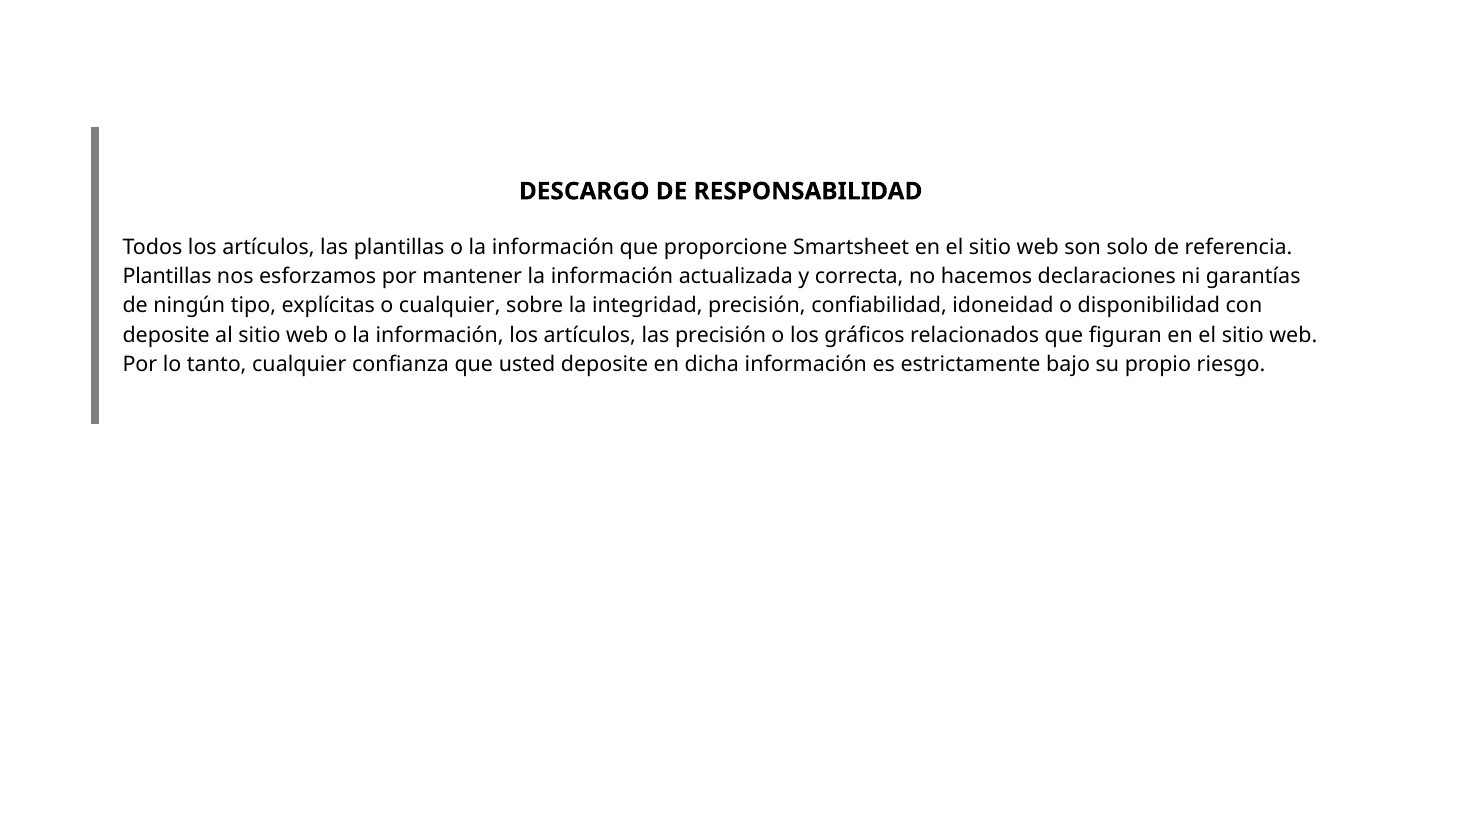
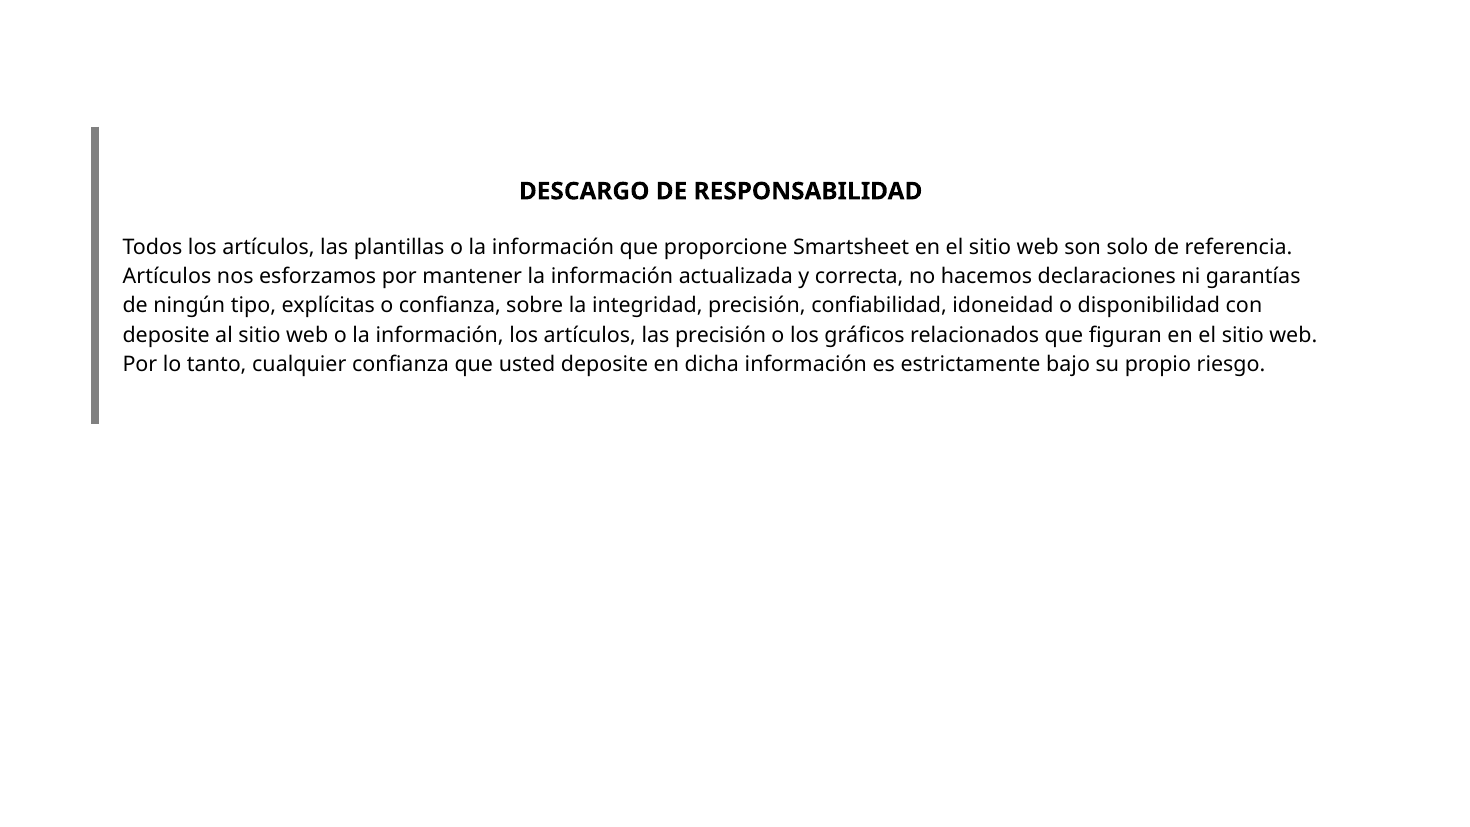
Plantillas: Plantillas -> Artículos (167, 277)
o cualquier: cualquier -> confianza (450, 306)
